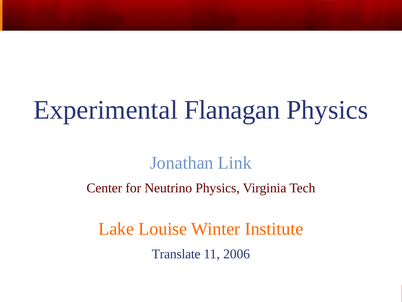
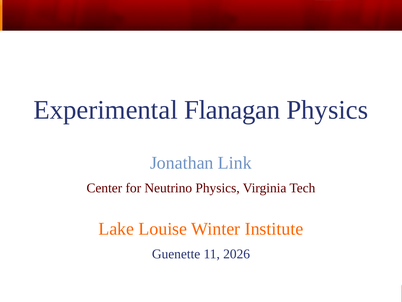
Translate: Translate -> Guenette (176, 254)
2006: 2006 -> 2026 (237, 254)
